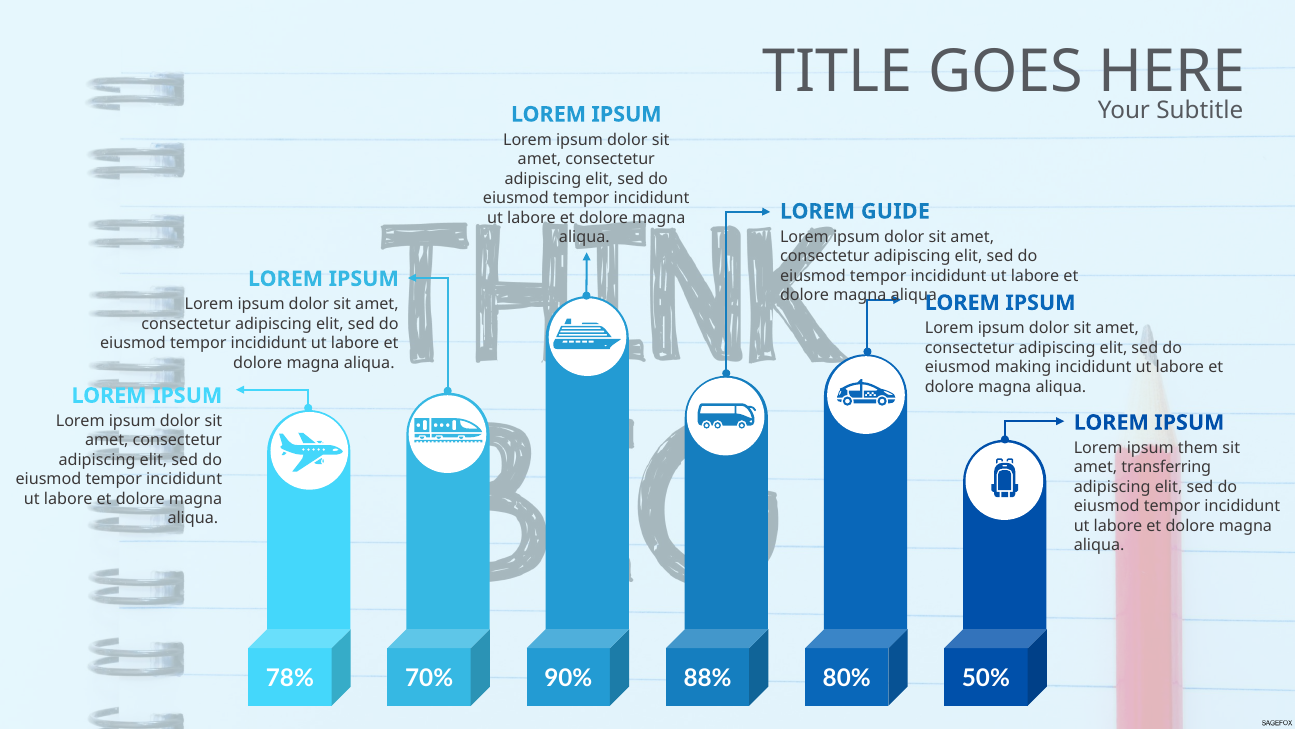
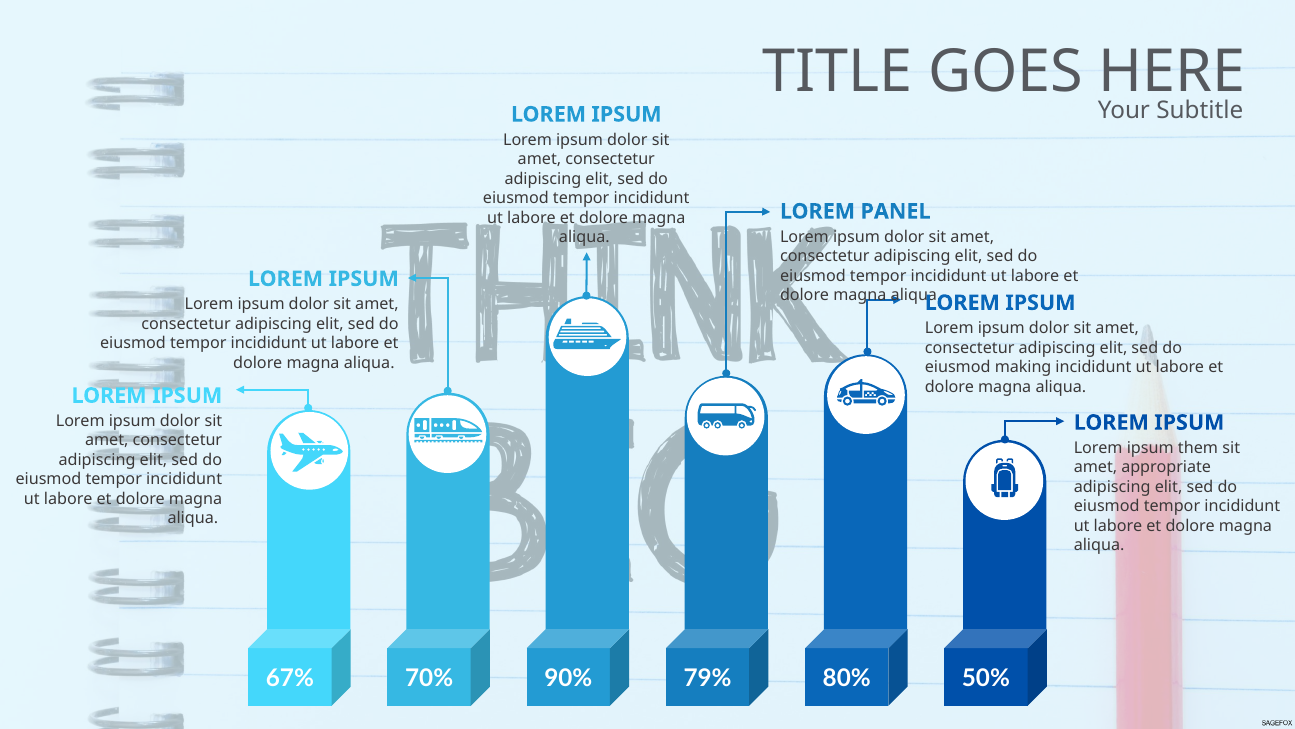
GUIDE: GUIDE -> PANEL (896, 211)
transferring: transferring -> appropriate (1166, 467)
78%: 78% -> 67% (290, 678)
88%: 88% -> 79% (708, 678)
